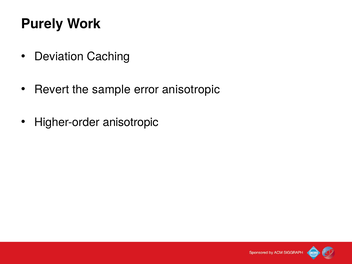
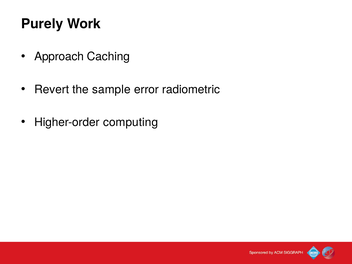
Deviation: Deviation -> Approach (59, 57)
error anisotropic: anisotropic -> radiometric (191, 89)
Higher-order anisotropic: anisotropic -> computing (131, 122)
